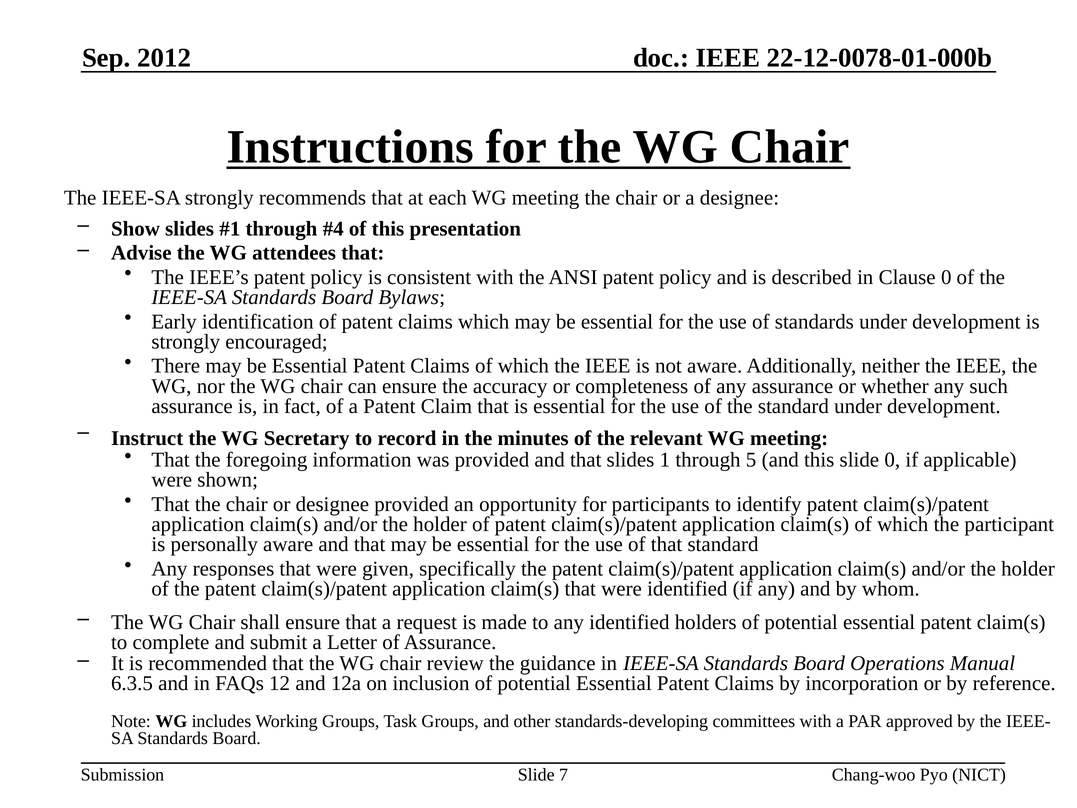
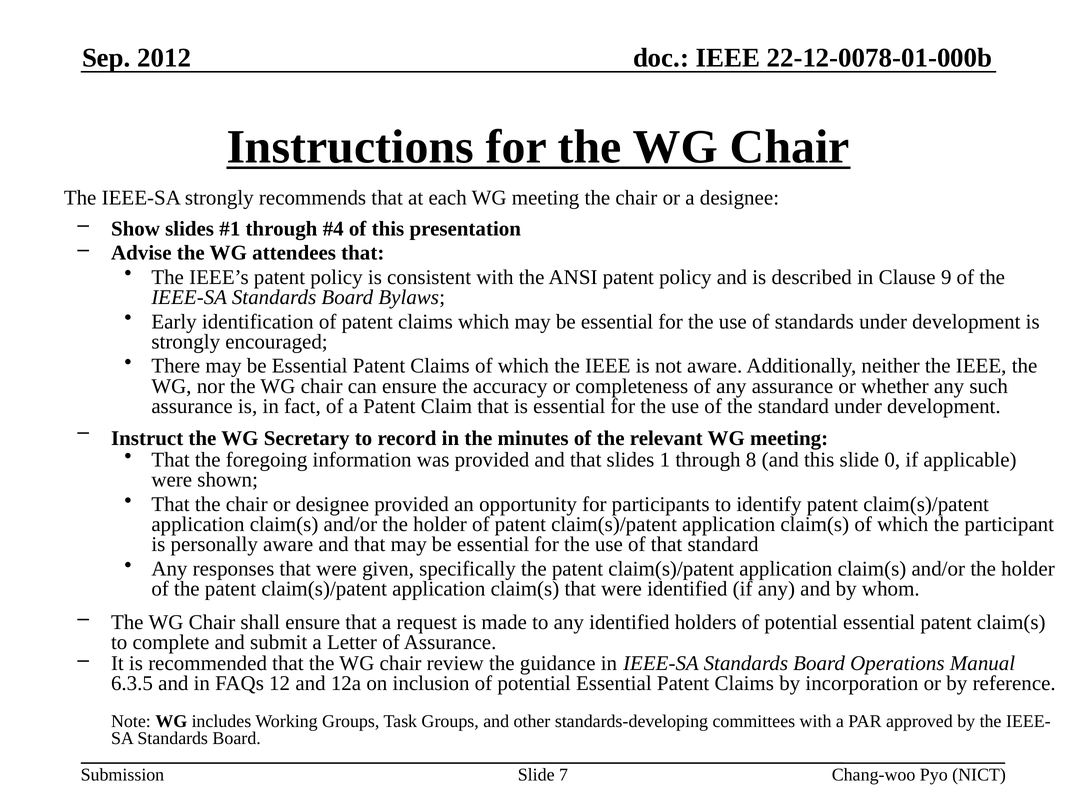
Clause 0: 0 -> 9 (946, 277)
5: 5 -> 8 (751, 460)
